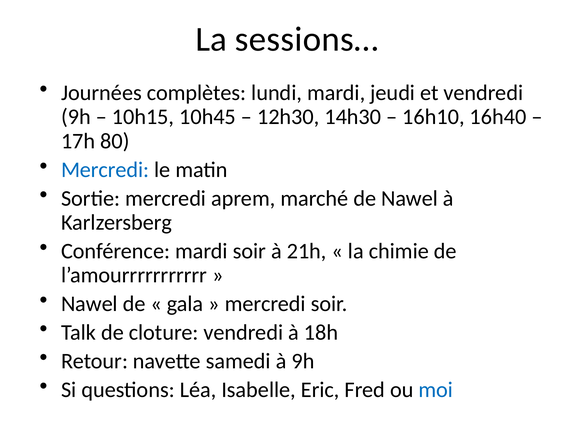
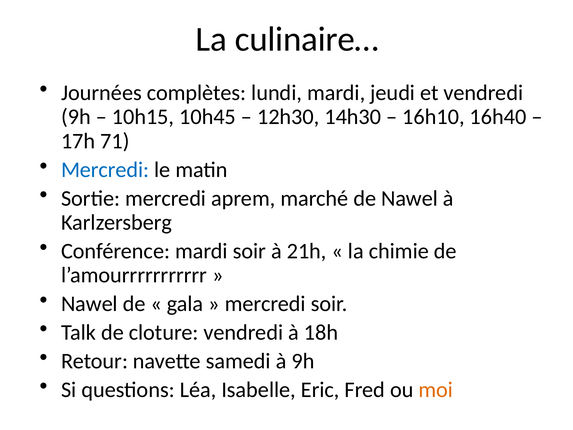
sessions…: sessions… -> culinaire… (307, 39)
80: 80 -> 71 (115, 141)
moi colour: blue -> orange (436, 390)
